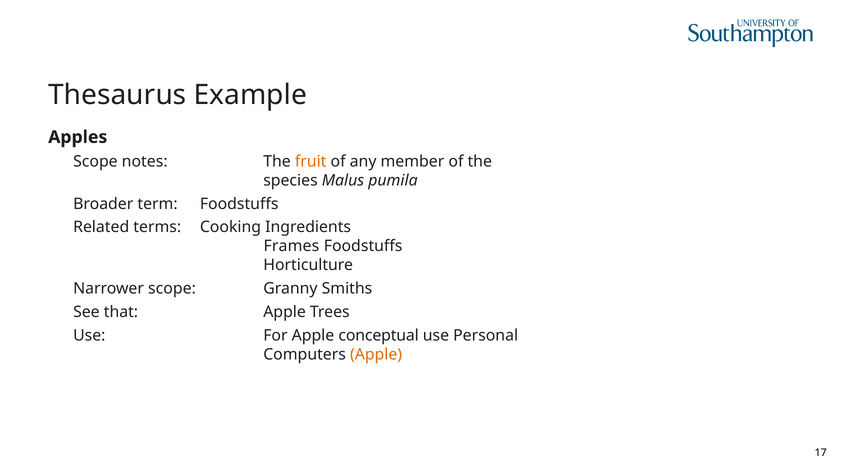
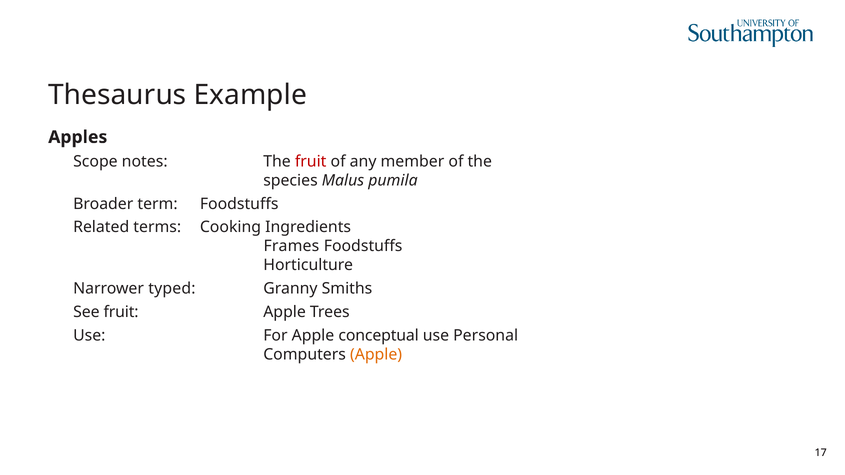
fruit colour: orange -> red (311, 162)
Narrower scope: scope -> typed (172, 289)
See that: that -> fruit (121, 312)
